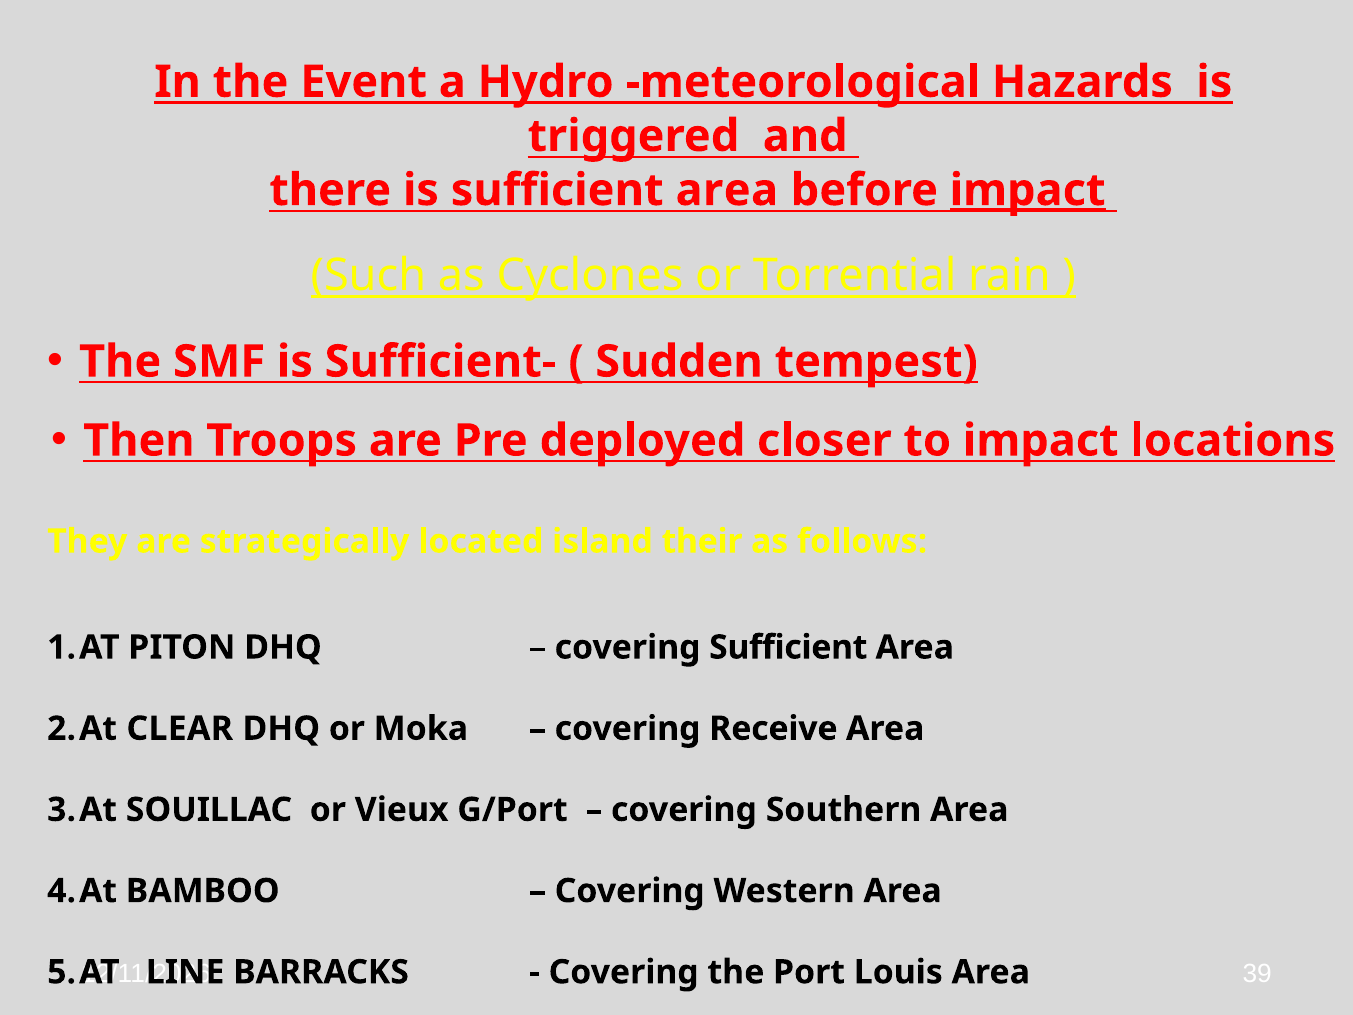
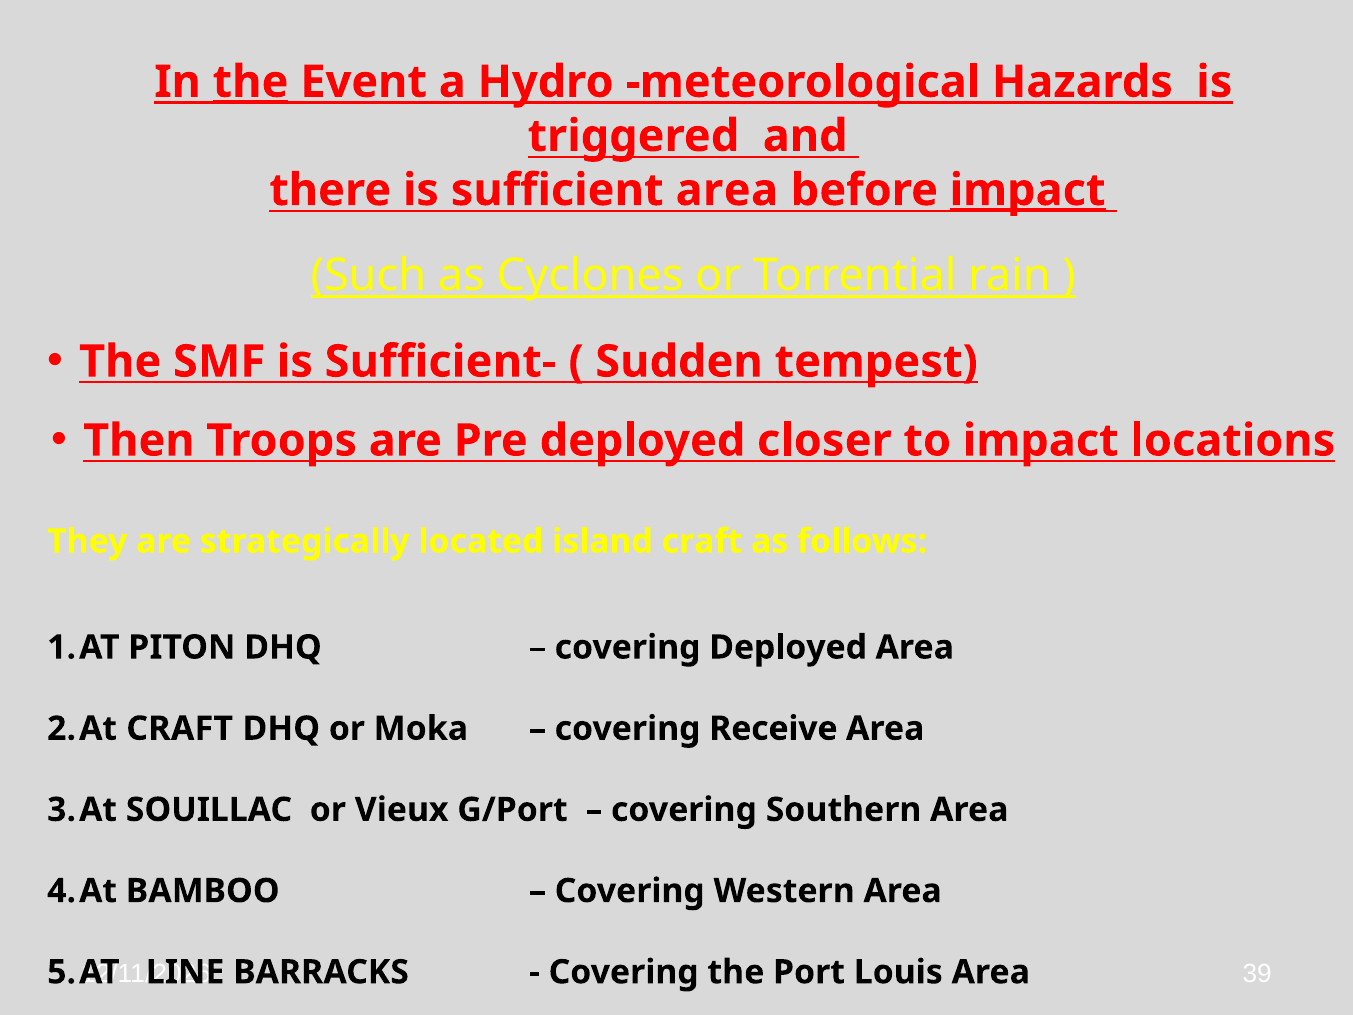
the underline: none -> present (251, 82)
island their: their -> craft (702, 541)
covering Sufficient: Sufficient -> Deployed (788, 647)
CLEAR: CLEAR -> CRAFT (180, 728)
